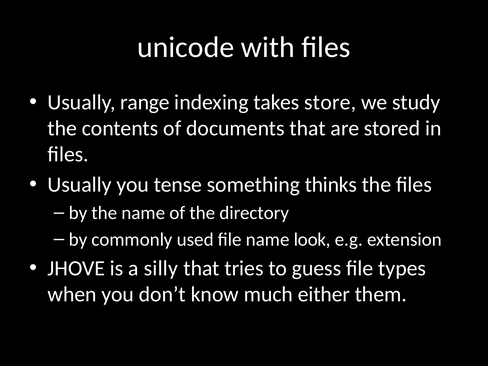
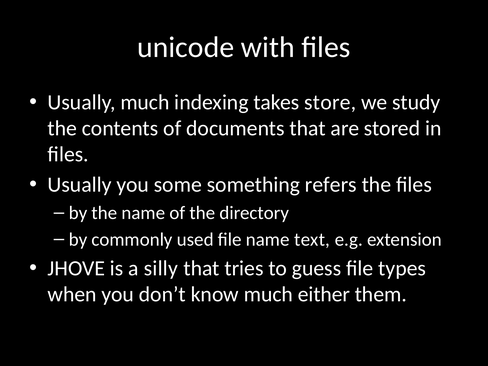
Usually range: range -> much (145, 102)
tense: tense -> some (178, 185)
thinks: thinks -> refers (331, 185)
look: look -> text (312, 239)
